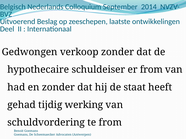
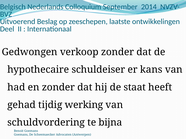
er from: from -> kans (151, 70)
te from: from -> bijna (110, 123)
